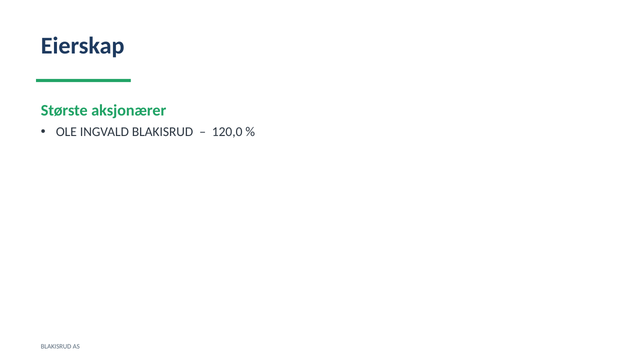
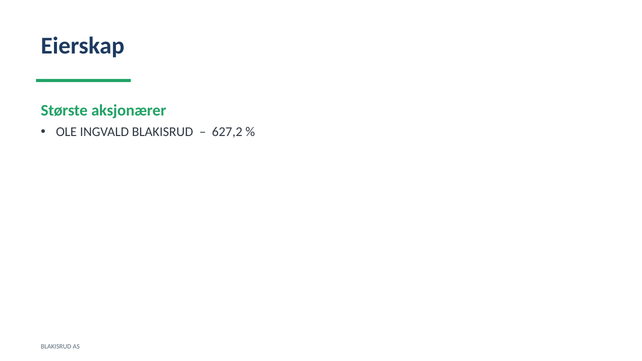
120,0: 120,0 -> 627,2 (227, 132)
